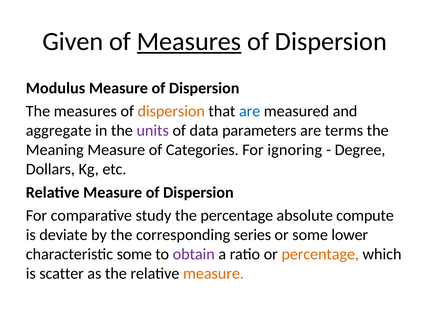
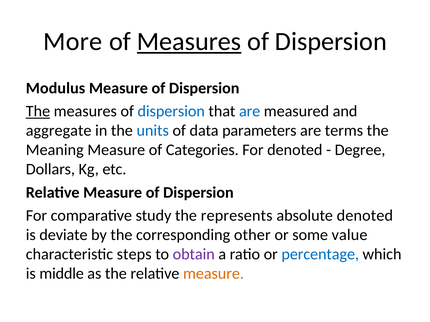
Given: Given -> More (73, 42)
The underline: none -> present (38, 111)
dispersion colour: orange -> blue (171, 111)
units colour: purple -> blue (153, 131)
For ignoring: ignoring -> denoted (295, 150)
the percentage: percentage -> represents (237, 216)
absolute compute: compute -> denoted (365, 216)
series: series -> other (252, 235)
lower: lower -> value (350, 235)
characteristic some: some -> steps (134, 255)
percentage colour: orange -> blue (320, 255)
scatter: scatter -> middle (62, 274)
